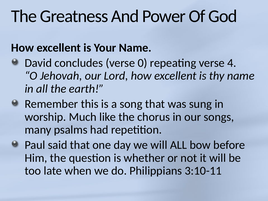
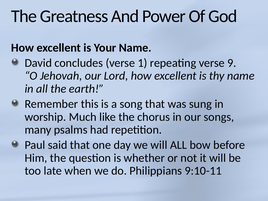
0: 0 -> 1 (142, 63)
4: 4 -> 9 (232, 63)
3:10-11: 3:10-11 -> 9:10-11 (203, 171)
